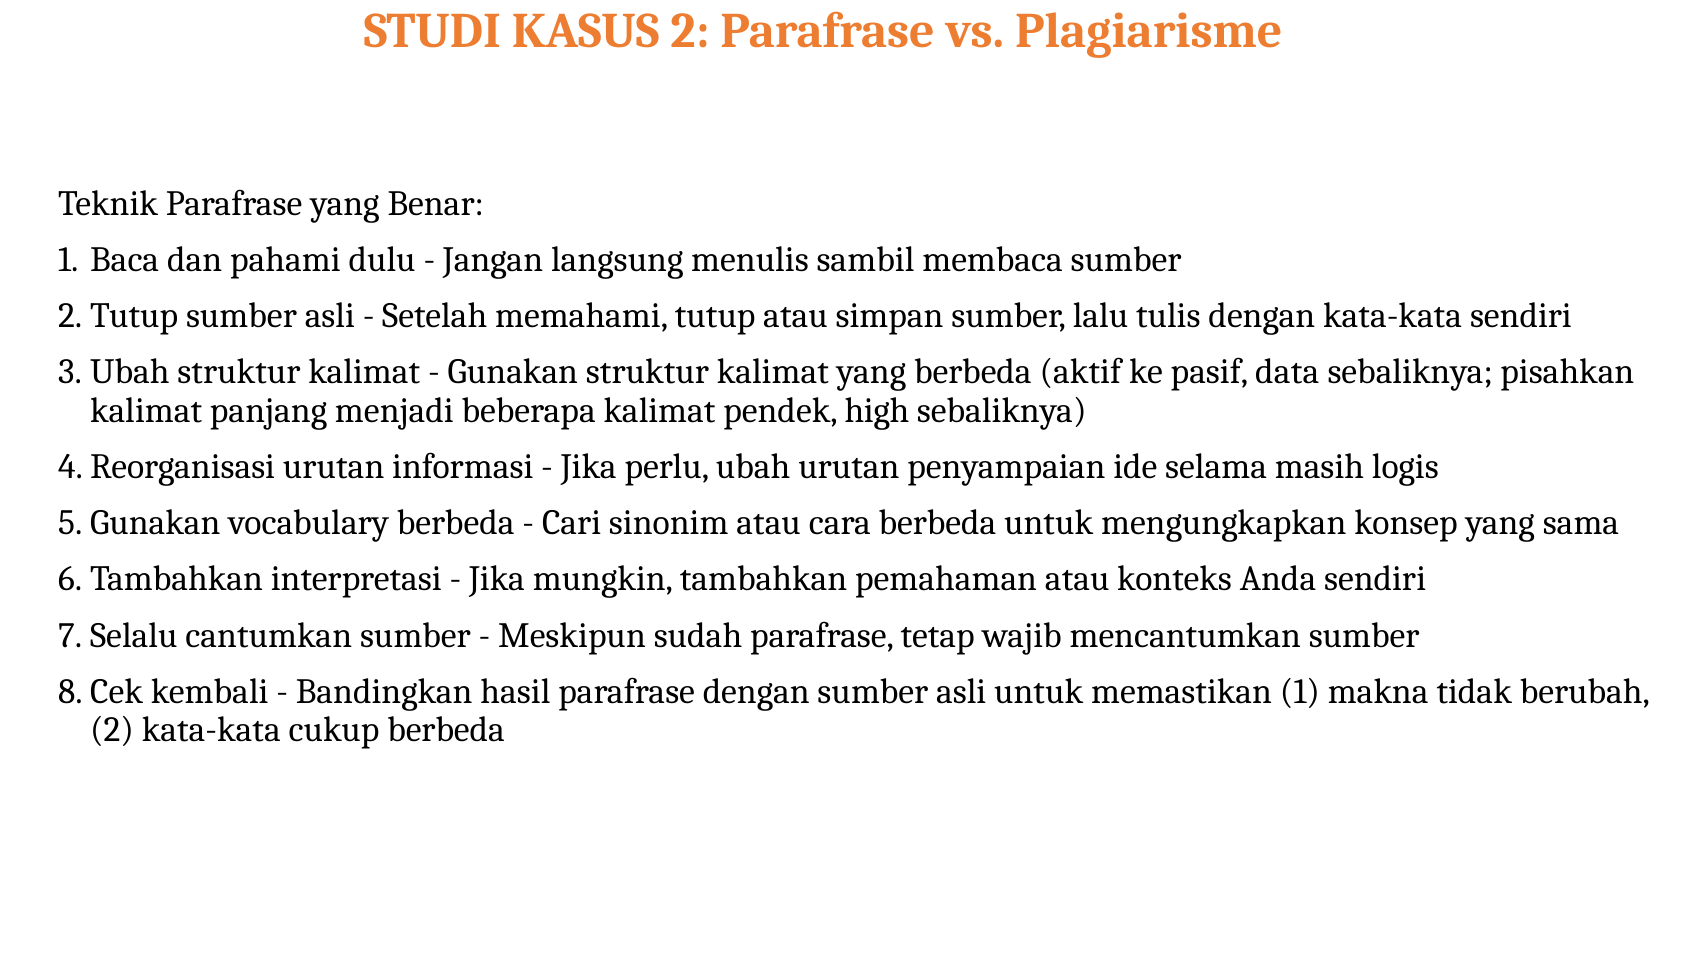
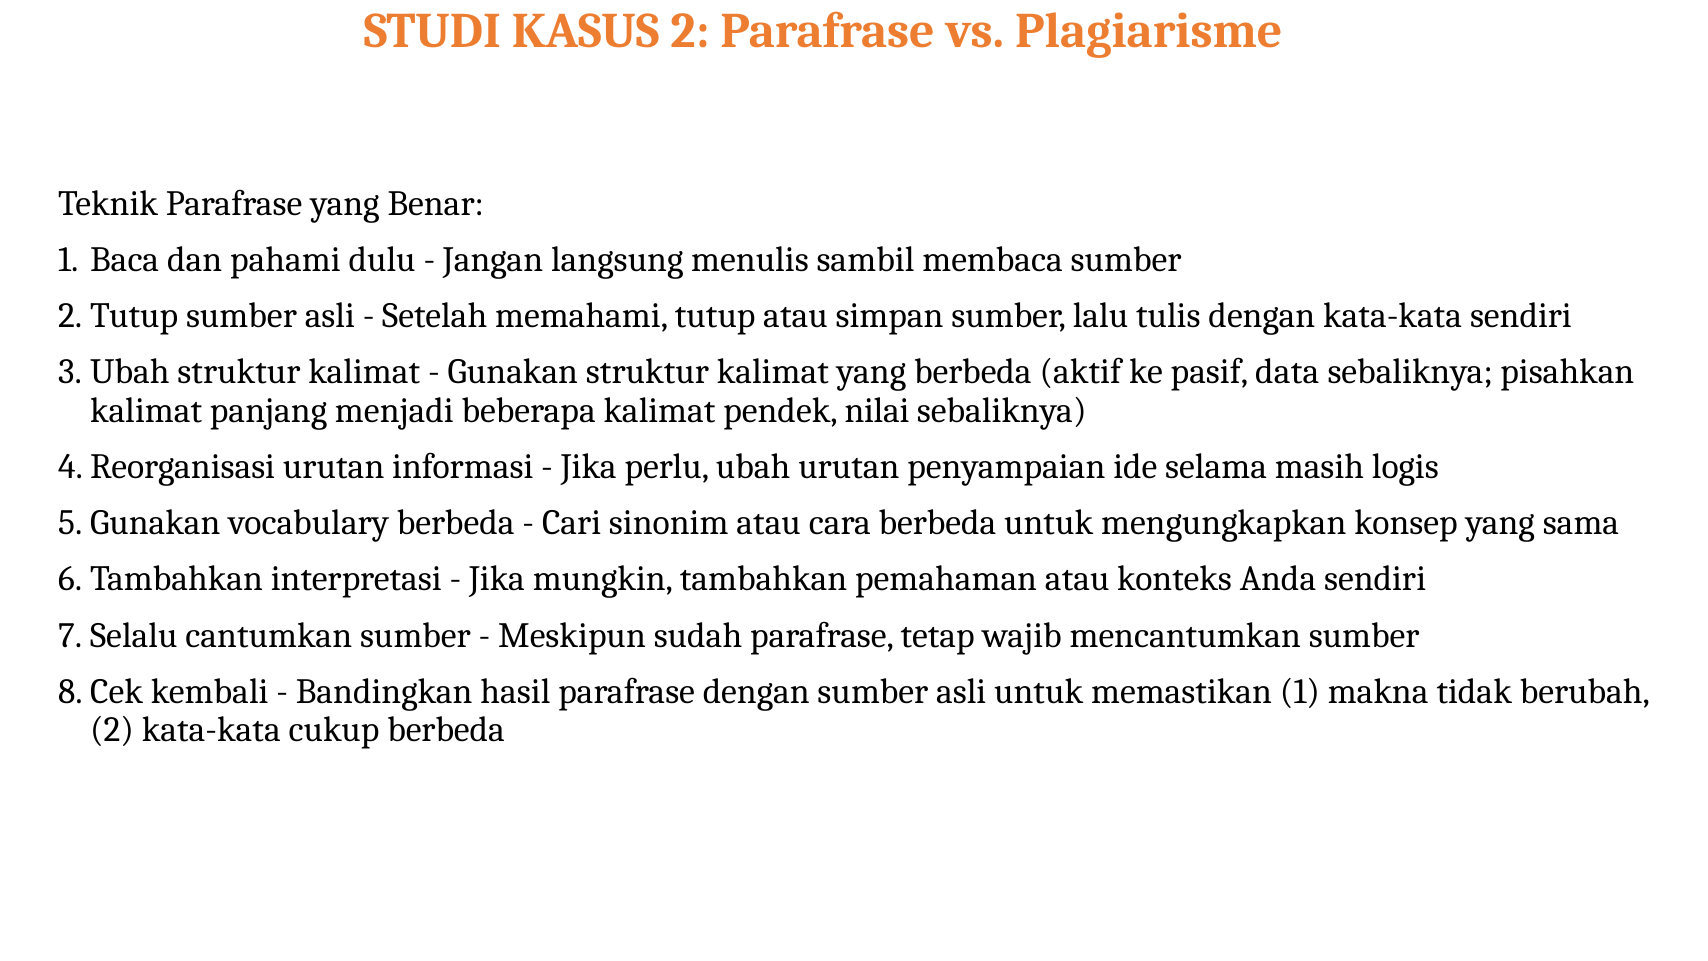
high: high -> nilai (877, 410)
